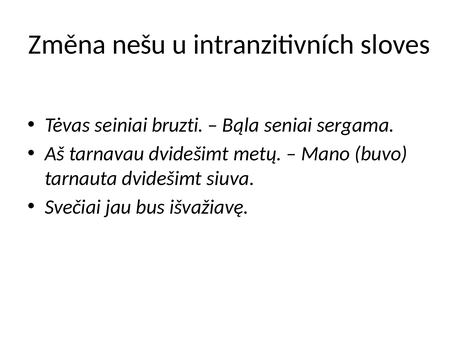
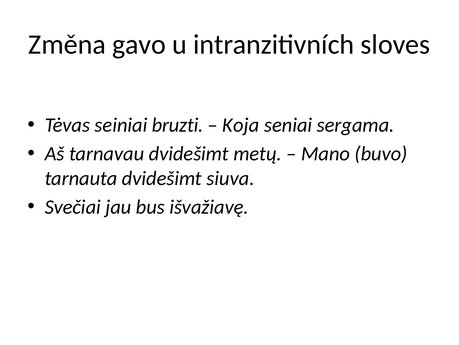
nešu: nešu -> gavo (139, 44)
Bąla: Bąla -> Koja (241, 125)
